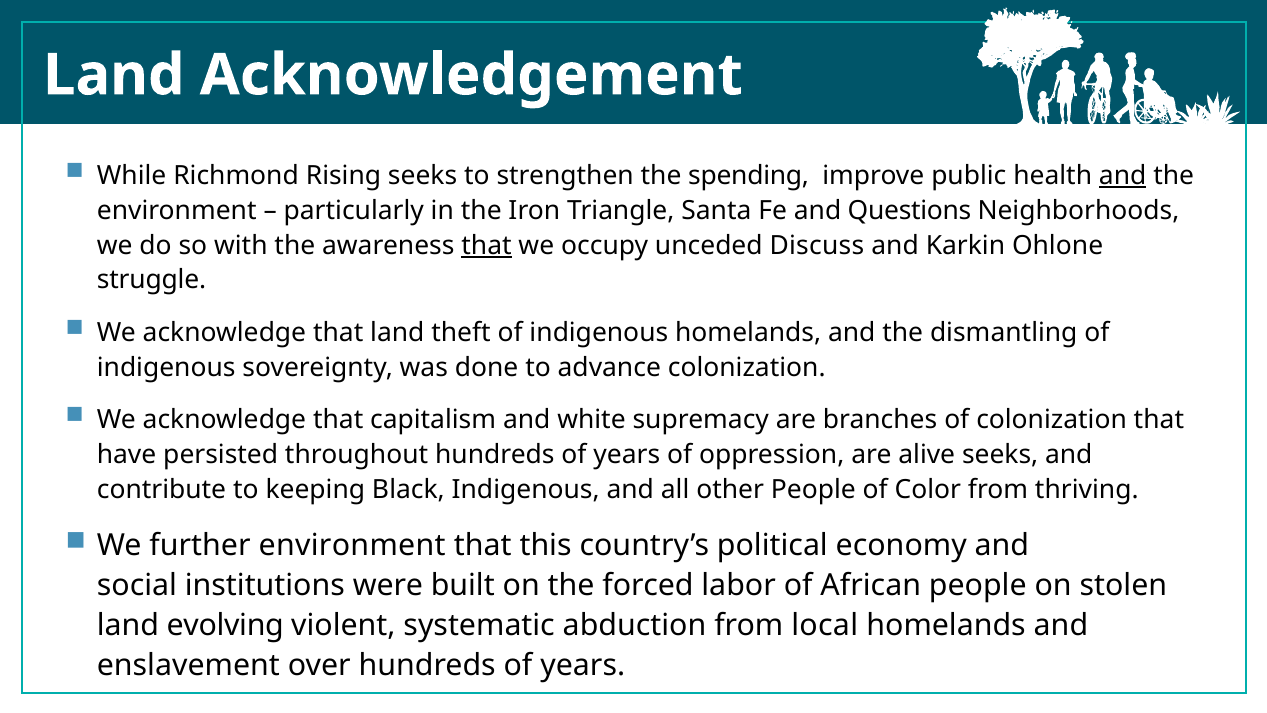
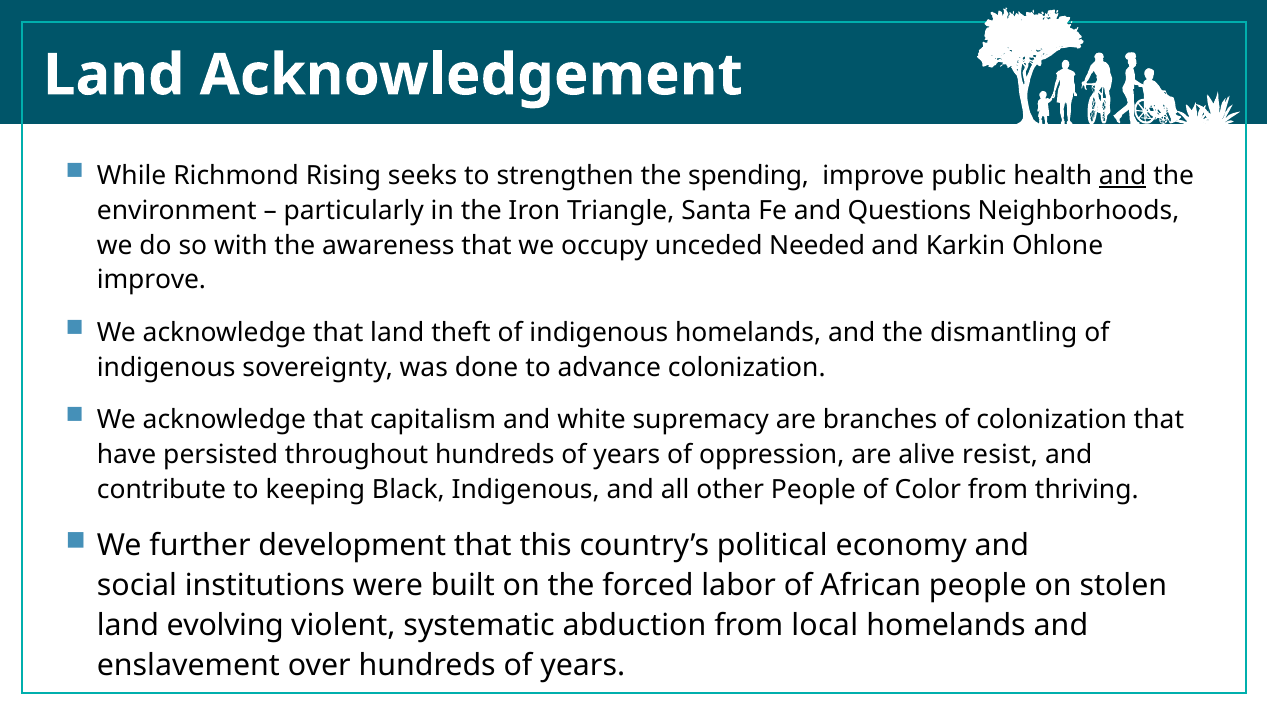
that underline: present -> none (487, 245)
Discuss: Discuss -> Needed (817, 245)
struggle: struggle -> improve (151, 280)
alive seeks: seeks -> resist (1000, 454)
further environment: environment -> development (352, 546)
